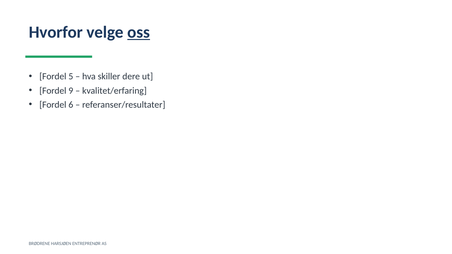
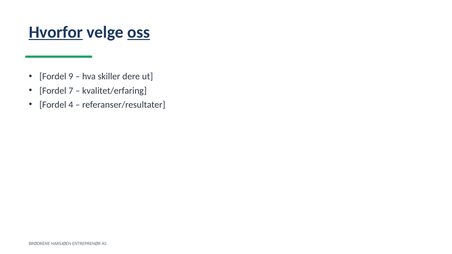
Hvorfor underline: none -> present (56, 32)
5: 5 -> 9 (71, 77)
9: 9 -> 7 (71, 91)
6: 6 -> 4 (71, 105)
